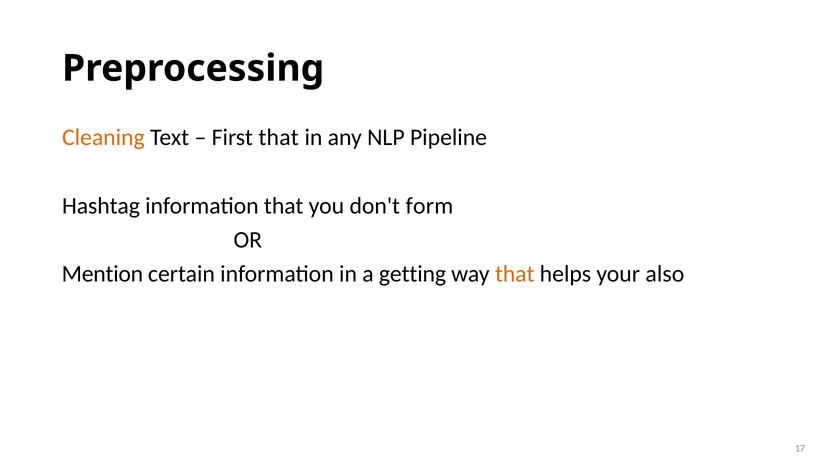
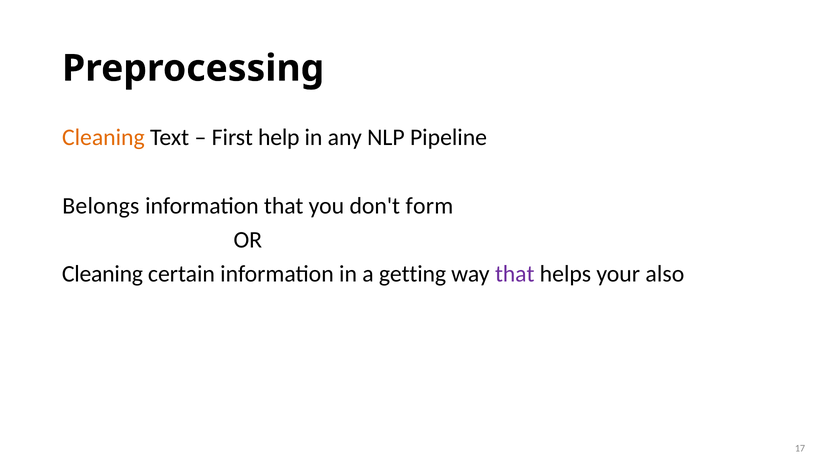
First that: that -> help (279, 138)
Hashtag: Hashtag -> Belongs (101, 206)
Mention: Mention -> Cleaning (102, 274)
that colour: orange -> purple (515, 274)
